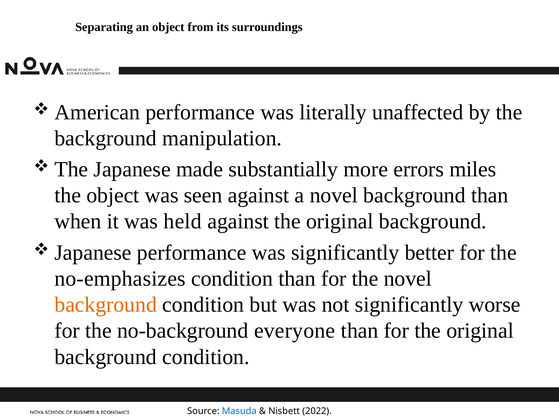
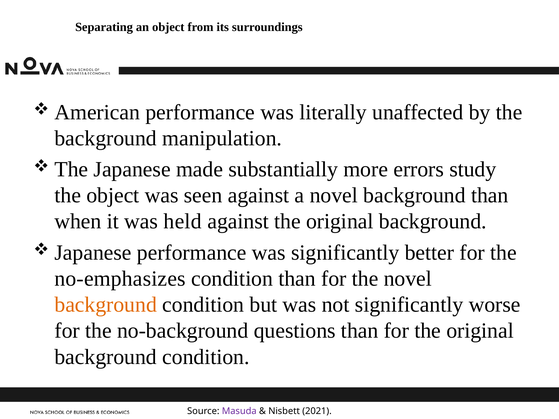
miles: miles -> study (473, 169)
everyone: everyone -> questions (295, 331)
Masuda colour: blue -> purple (239, 411)
2022: 2022 -> 2021 (317, 411)
